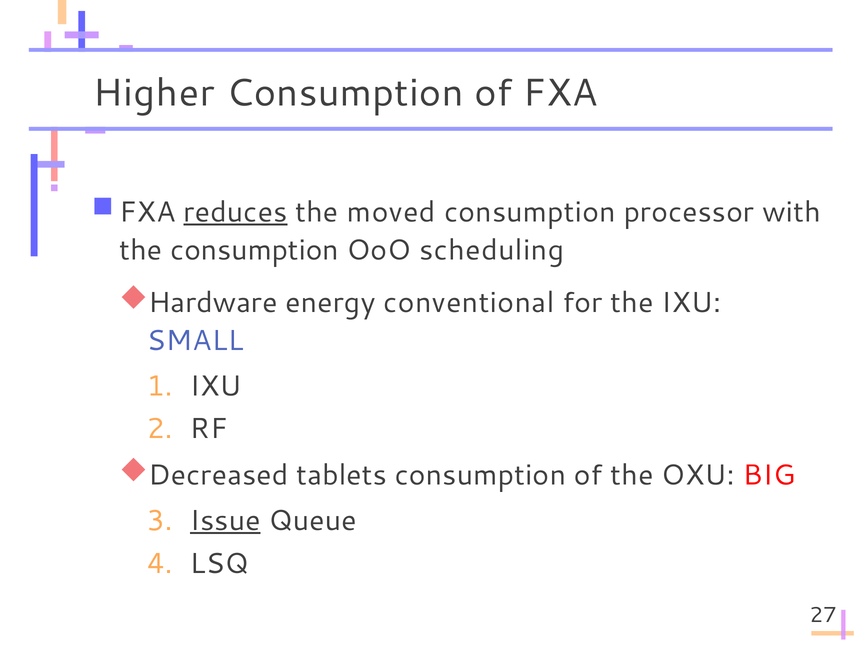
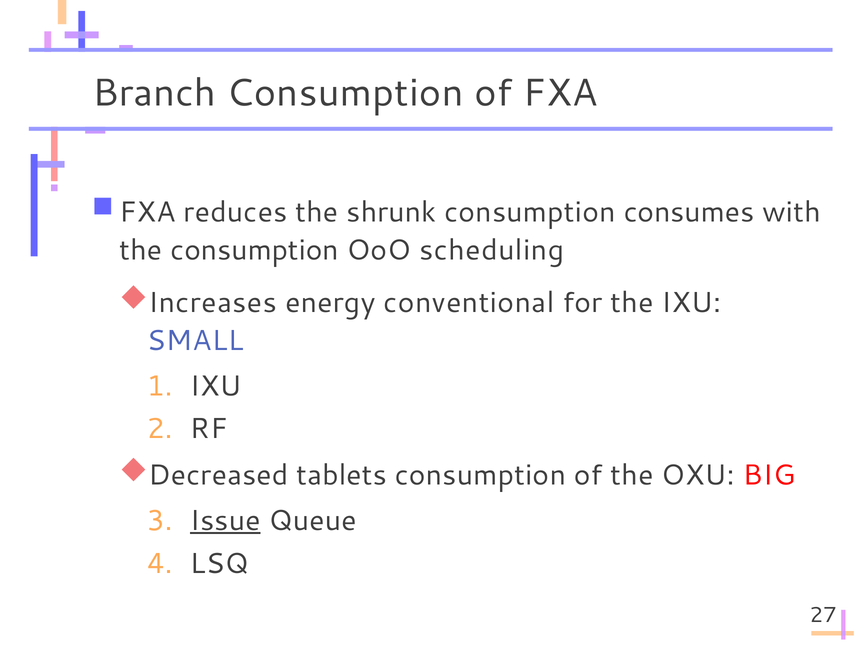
Higher: Higher -> Branch (154, 93)
reduces underline: present -> none (235, 212)
moved: moved -> shrunk (391, 212)
processor: processor -> consumes (689, 212)
Hardware: Hardware -> Increases (213, 303)
